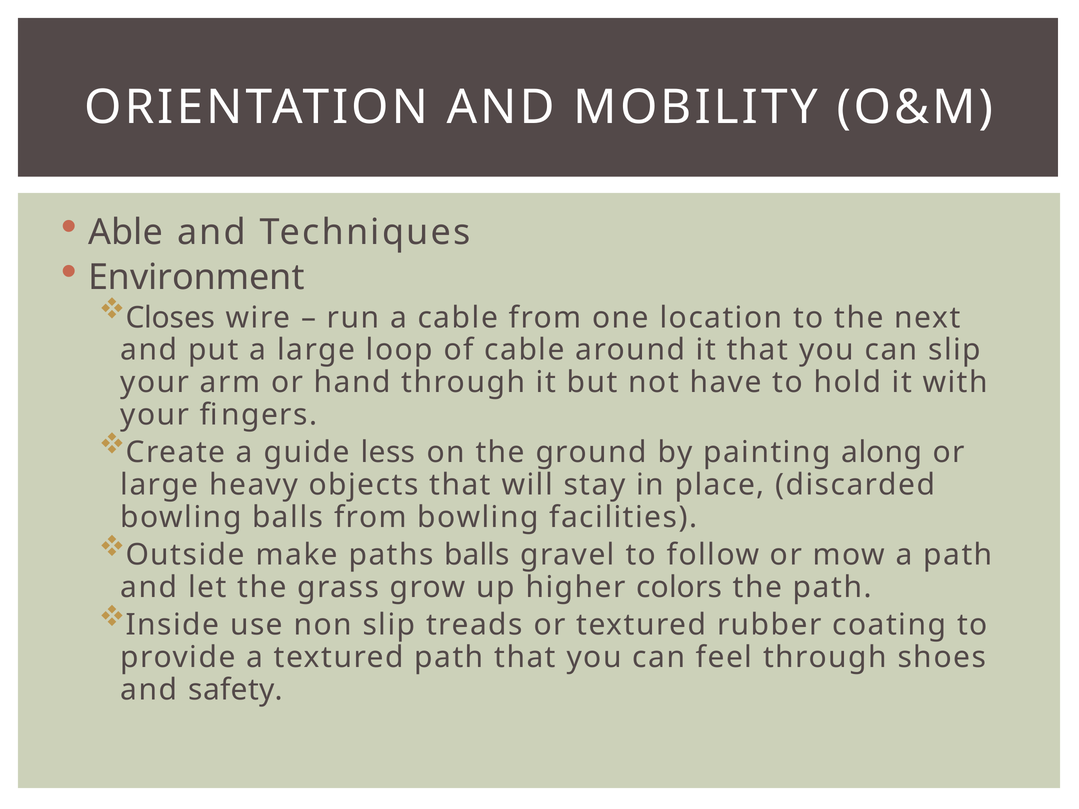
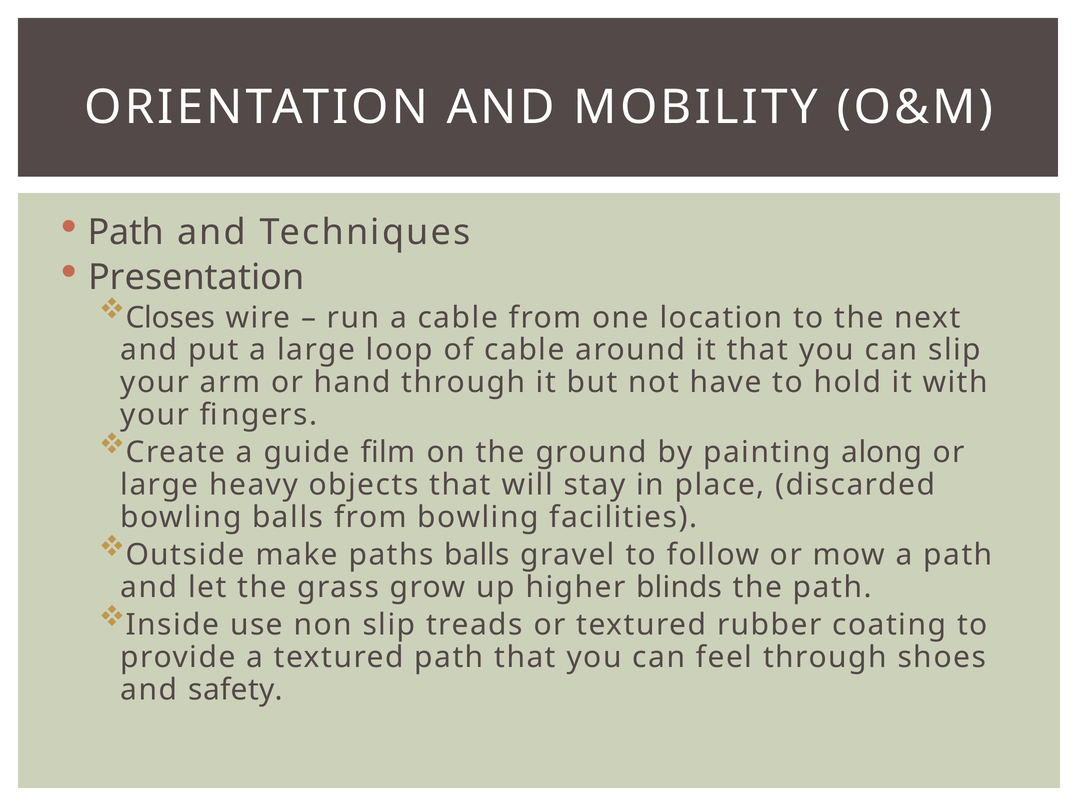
Able: Able -> Path (126, 232)
Environment: Environment -> Presentation (196, 278)
less: less -> film (388, 453)
colors: colors -> blinds (679, 587)
